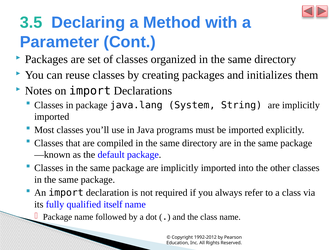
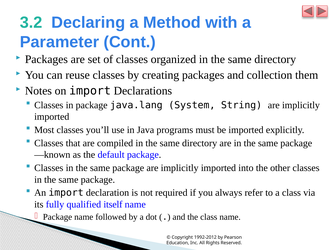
3.5: 3.5 -> 3.2 (31, 22)
initializes: initializes -> collection (270, 75)
